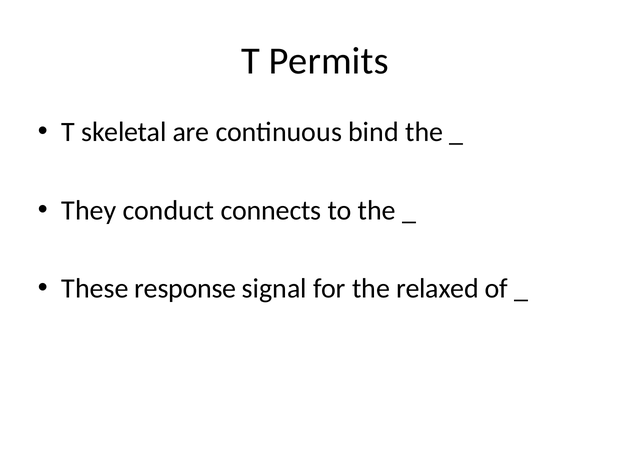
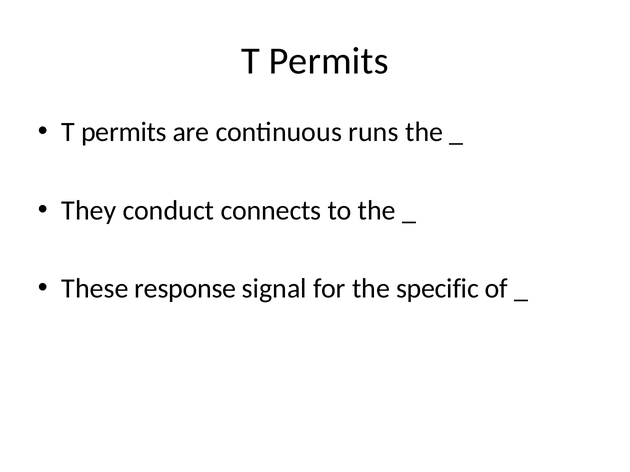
skeletal: skeletal -> permits (124, 132)
bind: bind -> runs (373, 132)
relaxed: relaxed -> specific (438, 289)
